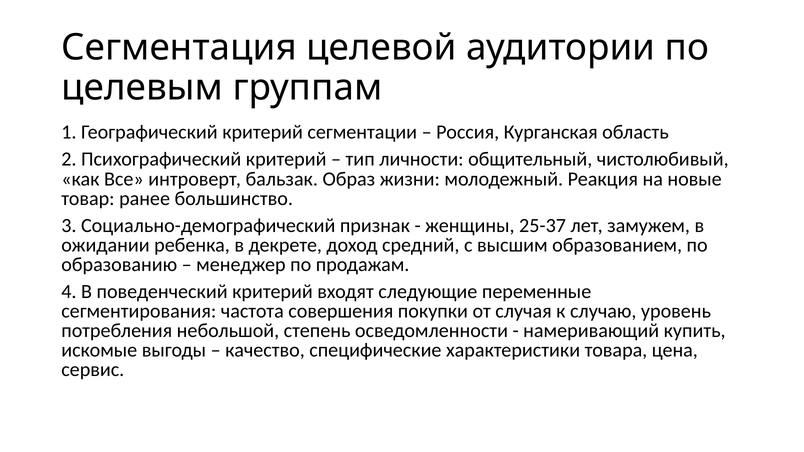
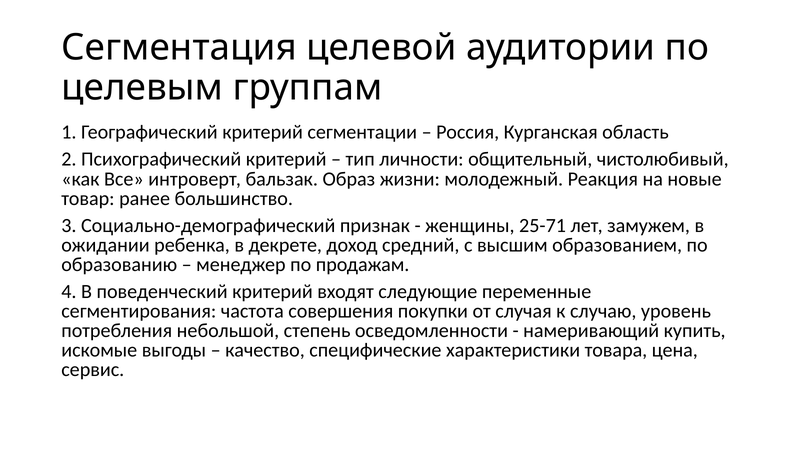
25-37: 25-37 -> 25-71 (543, 226)
